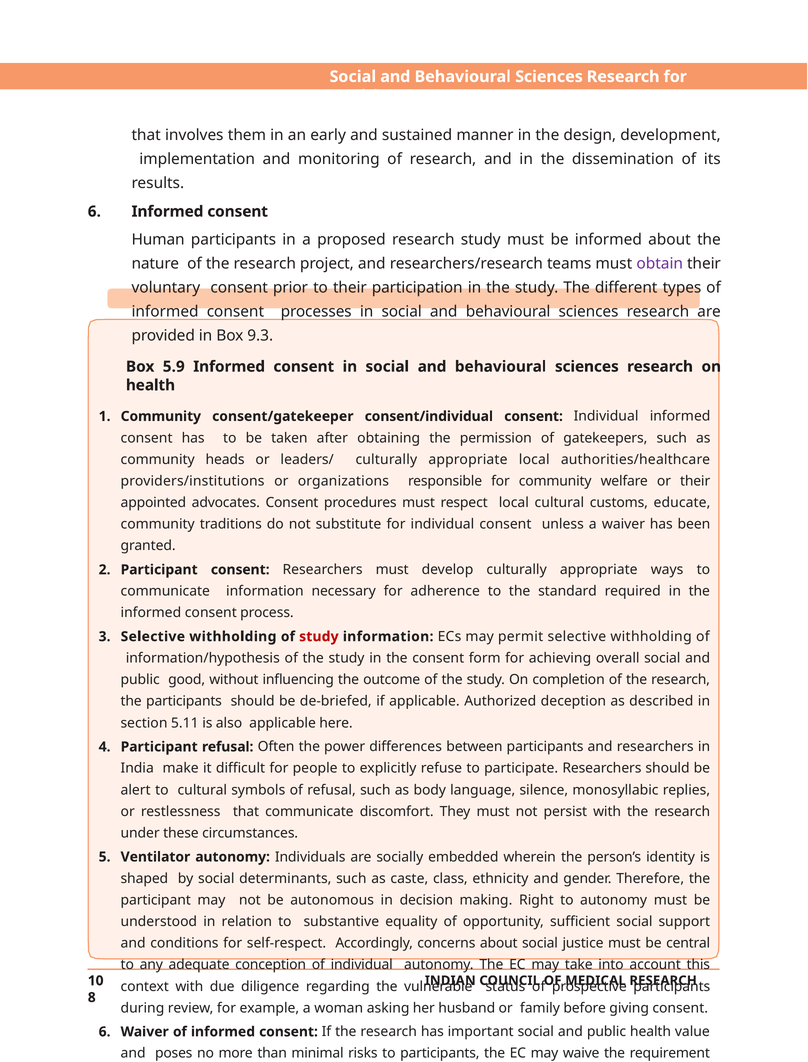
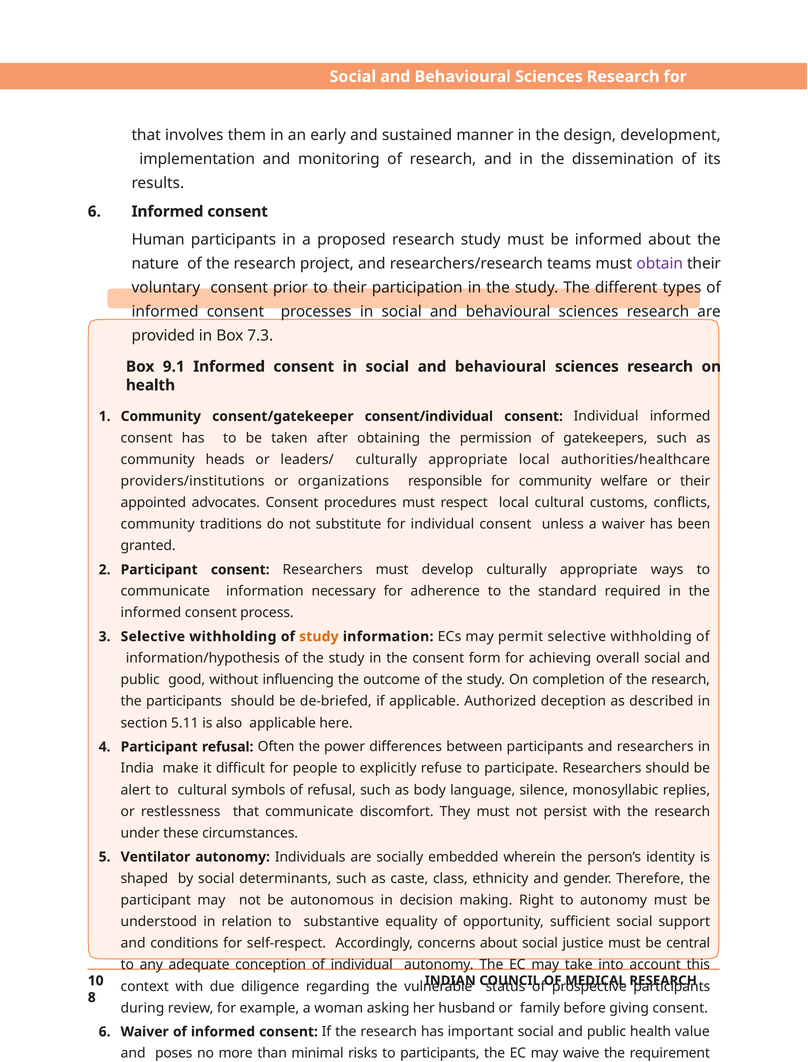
9.3: 9.3 -> 7.3 (260, 336)
5.9: 5.9 -> 9.1 (174, 367)
educate: educate -> conflicts (682, 503)
study colour: red -> orange (319, 637)
